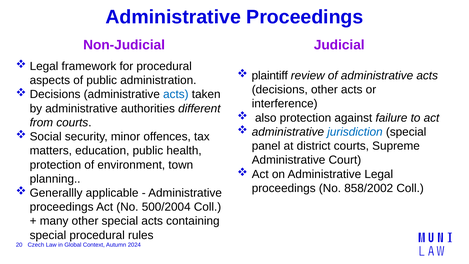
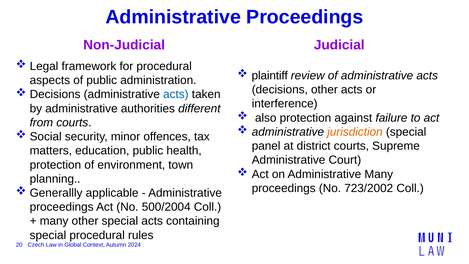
jurisdiction colour: blue -> orange (355, 132)
Administrative Legal: Legal -> Many (379, 174)
858/2002: 858/2002 -> 723/2002 (369, 188)
